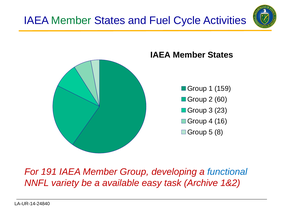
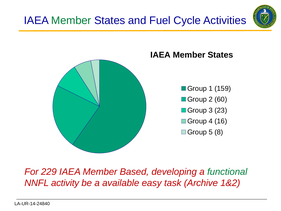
191: 191 -> 229 (49, 172)
Member Group: Group -> Based (134, 172)
functional colour: blue -> green (227, 172)
variety: variety -> activity (65, 183)
